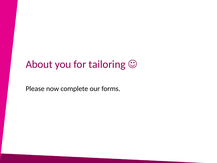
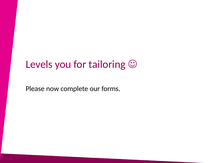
About: About -> Levels (39, 64)
